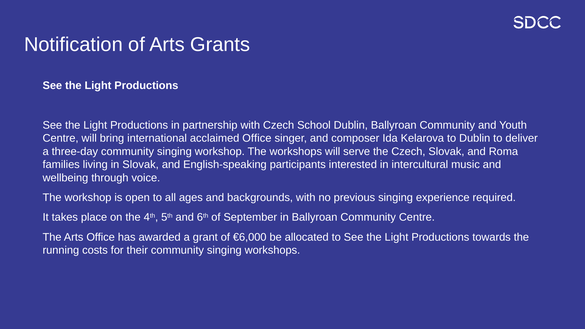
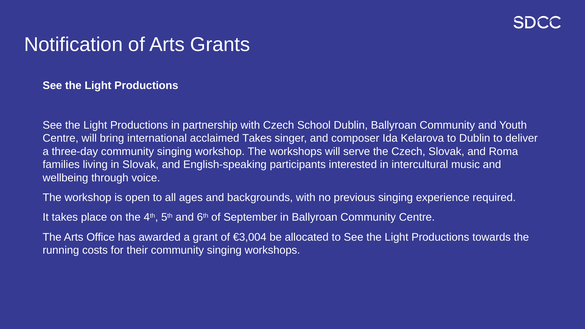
acclaimed Office: Office -> Takes (257, 138)
€6,000: €6,000 -> €3,004 (250, 237)
